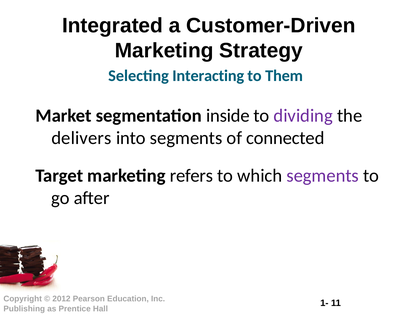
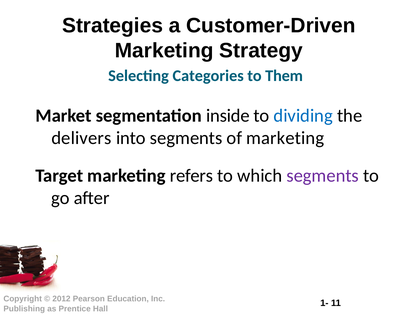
Integrated: Integrated -> Strategies (113, 25)
Interacting: Interacting -> Categories (208, 76)
dividing colour: purple -> blue (303, 116)
of connected: connected -> marketing (285, 138)
